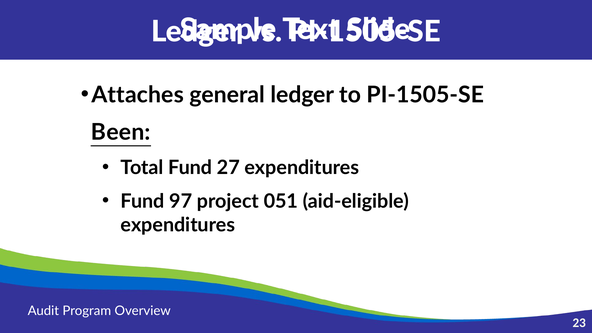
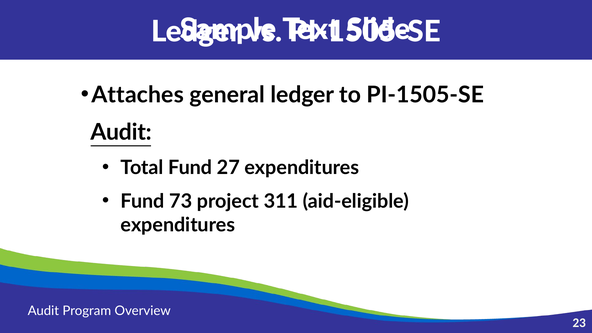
Been: Been -> Audit (121, 132)
97: 97 -> 73 (181, 201)
051: 051 -> 311 (281, 201)
